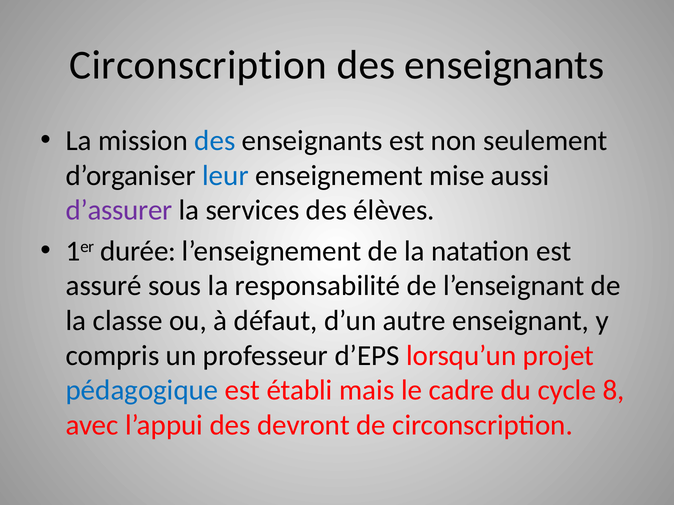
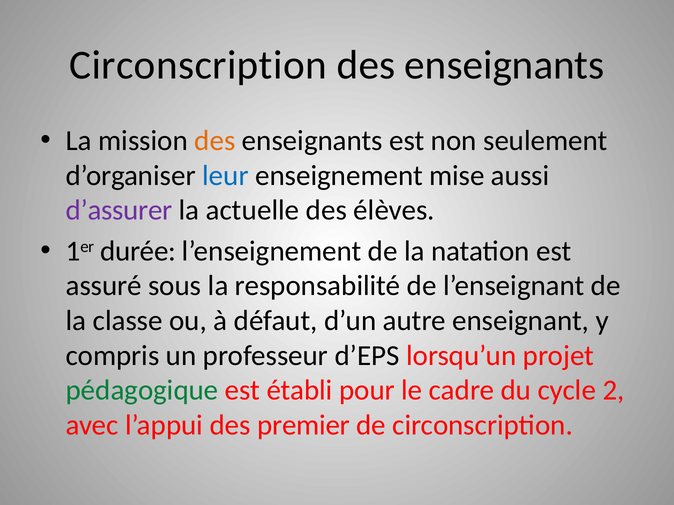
des colour: blue -> orange (215, 141)
services: services -> actuelle (253, 210)
pédagogique colour: blue -> green (142, 391)
mais: mais -> pour (367, 391)
8: 8 -> 2 (614, 391)
devront: devront -> premier (304, 425)
